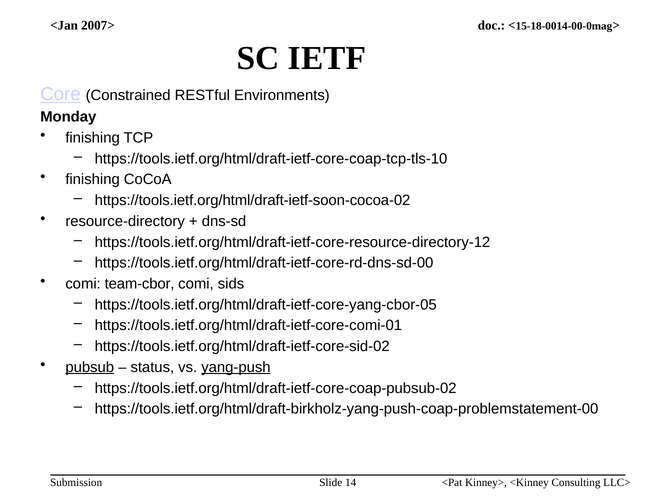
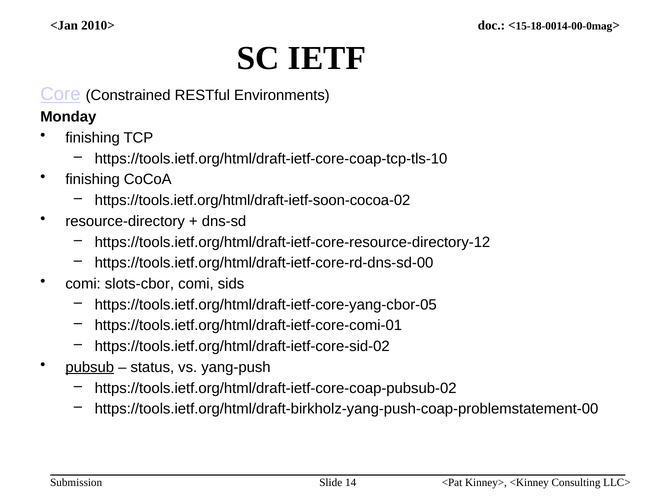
2007>: 2007> -> 2010> (98, 26)
team-cbor: team-cbor -> slots-cbor (139, 284)
yang-push underline: present -> none (236, 367)
